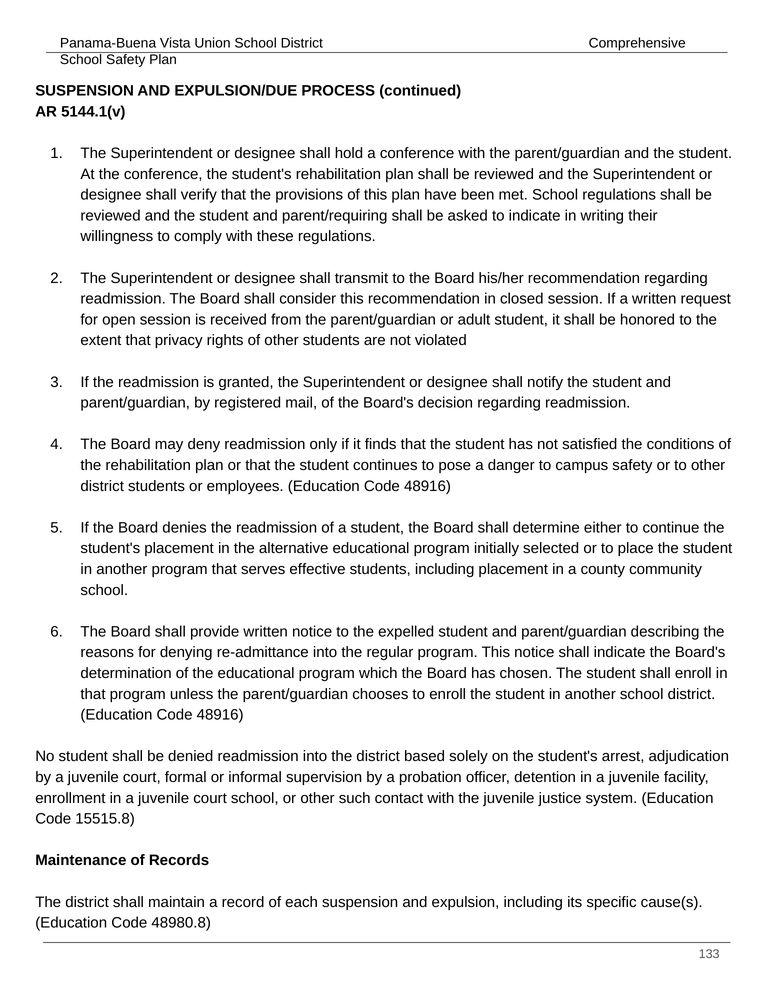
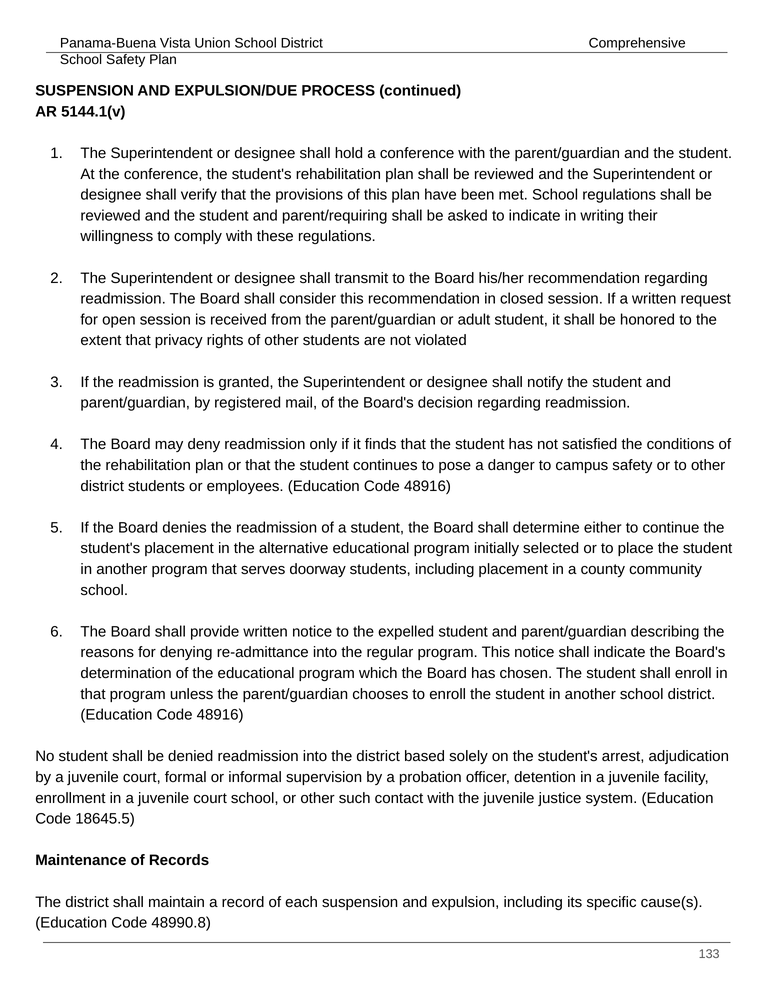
effective: effective -> doorway (318, 569)
15515.8: 15515.8 -> 18645.5 (105, 819)
48980.8: 48980.8 -> 48990.8 (181, 923)
